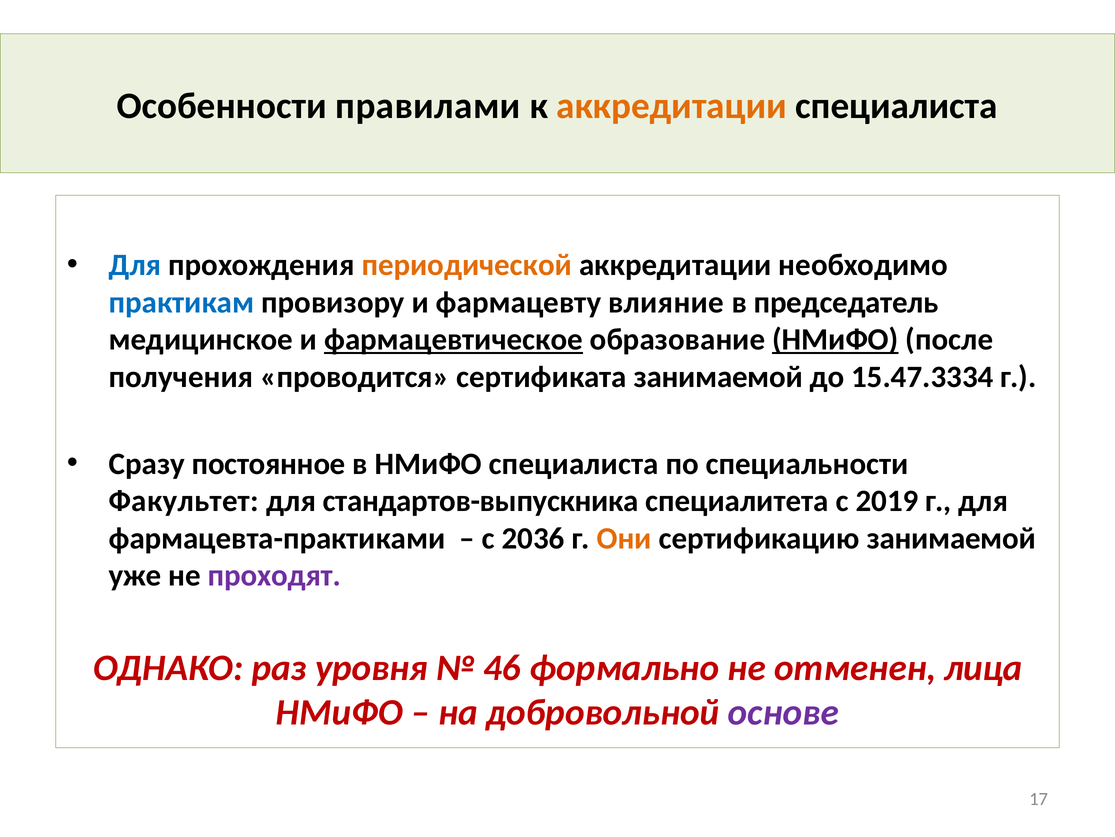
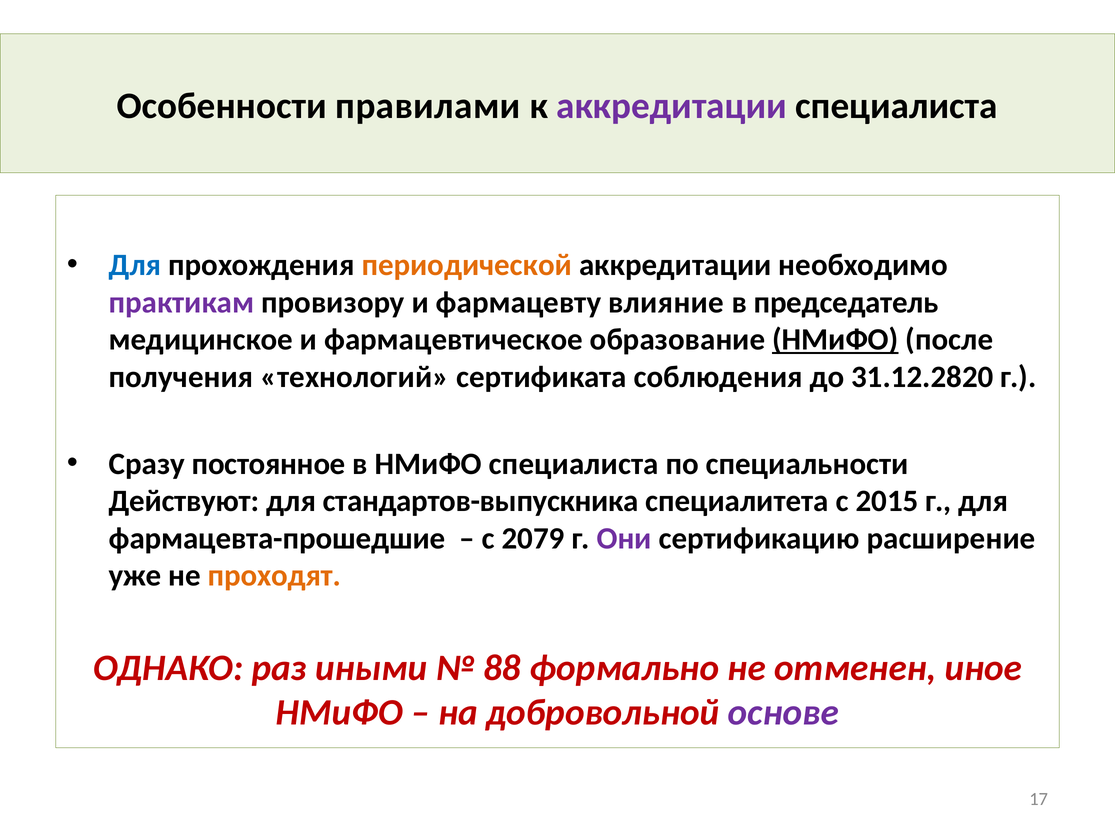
аккредитации colour: orange -> purple (672, 106)
практикам colour: blue -> purple (181, 302)
фармацевтическое underline: present -> none (453, 339)
проводится: проводится -> технологий (355, 377)
сертификата занимаемой: занимаемой -> соблюдения (718, 377)
15.47.3334: 15.47.3334 -> 31.12.2820 (922, 377)
Факультет: Факультет -> Действуют (184, 501)
2019: 2019 -> 2015 (887, 501)
фармацевта-практиками: фармацевта-практиками -> фармацевта-прошедшие (277, 538)
2036: 2036 -> 2079 (533, 538)
Они colour: orange -> purple (624, 538)
сертификацию занимаемой: занимаемой -> расширение (951, 538)
проходят colour: purple -> orange (274, 575)
уровня: уровня -> иными (371, 667)
46: 46 -> 88 (502, 667)
лица: лица -> иное (983, 667)
